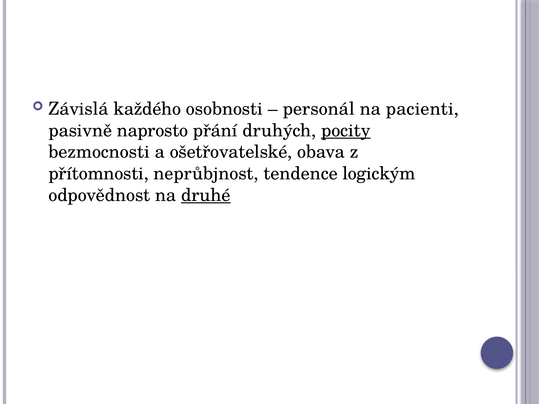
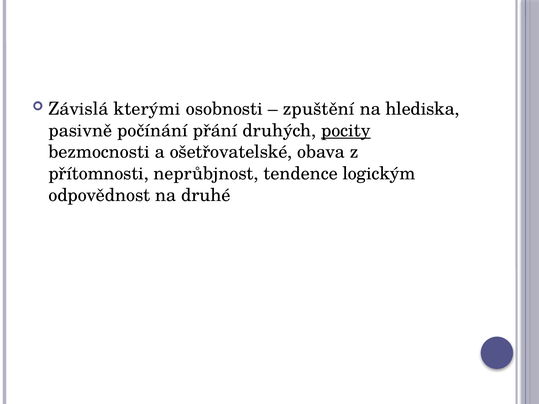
každého: každého -> kterými (147, 109)
personál: personál -> zpuštění (319, 109)
pacienti: pacienti -> hlediska (423, 109)
naprosto: naprosto -> počínání (152, 131)
druhé underline: present -> none (206, 195)
